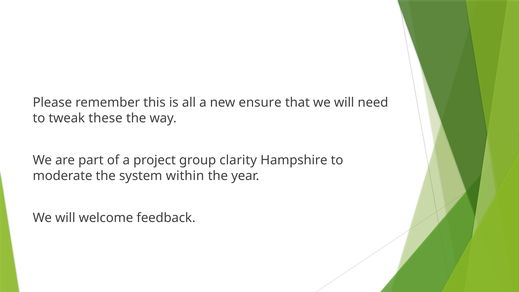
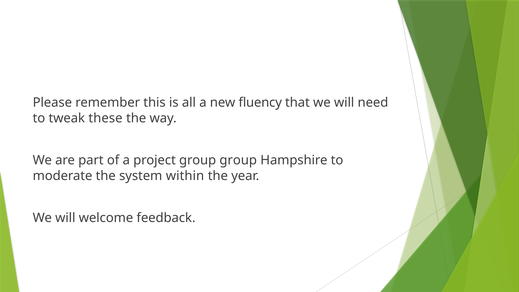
ensure: ensure -> fluency (260, 103)
group clarity: clarity -> group (238, 160)
